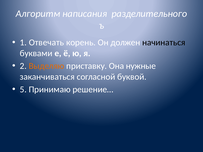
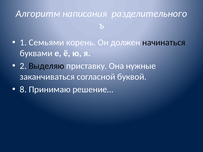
Отвечать: Отвечать -> Семьями (46, 43)
Выделяю colour: orange -> black (46, 66)
5: 5 -> 8 (23, 90)
